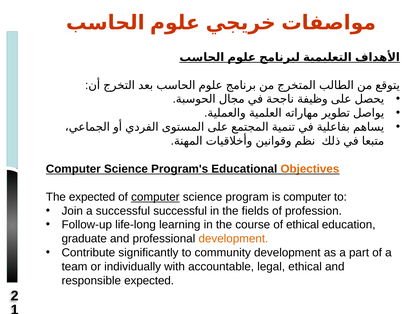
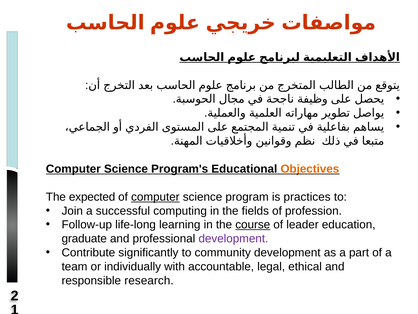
is computer: computer -> practices (307, 197)
successful successful: successful -> computing (180, 210)
course underline: none -> present (253, 224)
of ethical: ethical -> leader (303, 224)
development colour: orange -> purple (233, 238)
responsible expected: expected -> research (149, 280)
